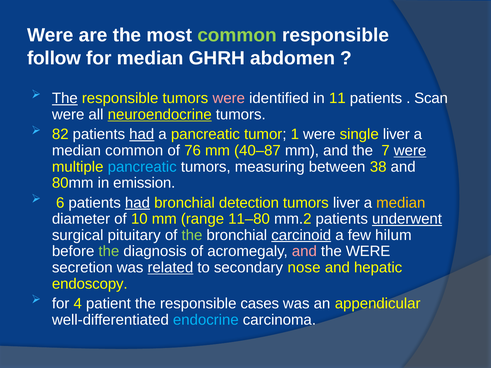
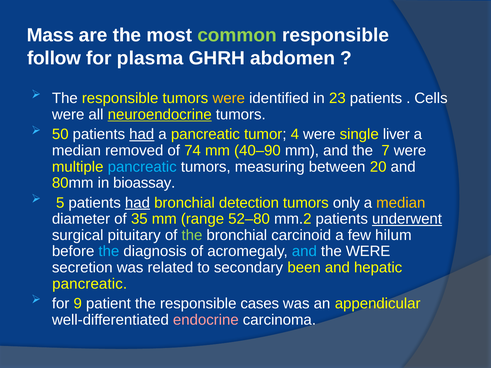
Were: Were -> Mass (50, 35)
for median: median -> plasma (150, 58)
The underline: present -> none (65, 98)
were colour: pink -> yellow (229, 98)
11: 11 -> 23 (337, 98)
Scan: Scan -> Cells (431, 98)
82: 82 -> 50 (60, 134)
1: 1 -> 4 (295, 134)
median common: common -> removed (134, 151)
76: 76 -> 74 (193, 151)
40–87: 40–87 -> 40–90 (257, 151)
were underline: present -> none (410, 151)
38: 38 -> 20 (378, 167)
emission: emission -> bioassay (144, 183)
6: 6 -> 5 (60, 203)
tumors liver: liver -> only (346, 203)
10: 10 -> 35 (139, 219)
11–80: 11–80 -> 52–80 (249, 219)
carcinoid underline: present -> none (301, 235)
the colour: light green -> light blue (109, 252)
and colour: pink -> light blue (304, 252)
related underline: present -> none (170, 268)
nose: nose -> been (304, 268)
endoscopy: endoscopy -> pancreatic (90, 284)
4: 4 -> 9 (78, 304)
endocrine colour: light blue -> pink (206, 320)
